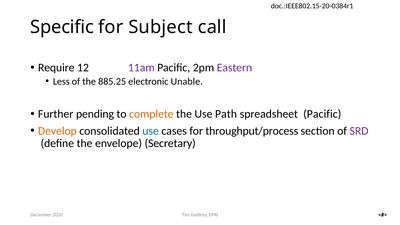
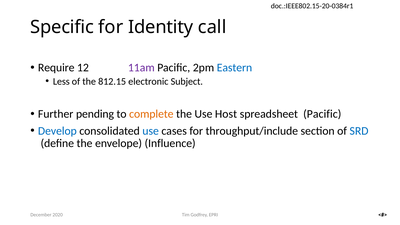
Subject: Subject -> Identity (161, 27)
Eastern colour: purple -> blue (234, 68)
885.25: 885.25 -> 812.15 (112, 81)
Unable: Unable -> Subject (187, 81)
Path: Path -> Host (226, 114)
Develop colour: orange -> blue (57, 131)
throughput/process: throughput/process -> throughput/include (252, 131)
SRD colour: purple -> blue (359, 131)
Secretary: Secretary -> Influence (170, 143)
